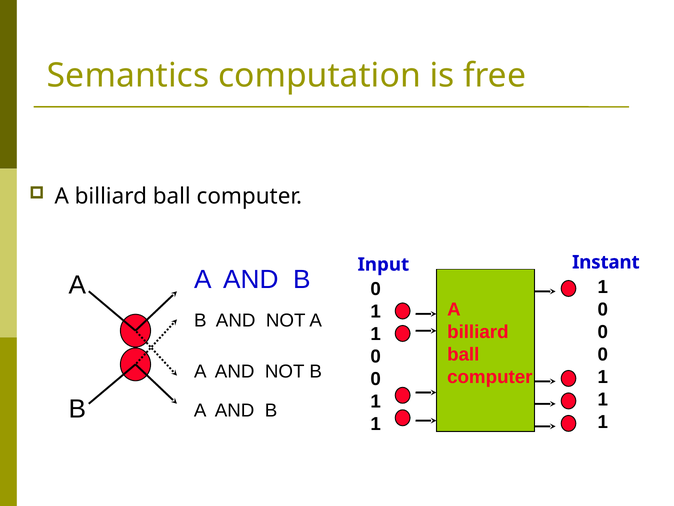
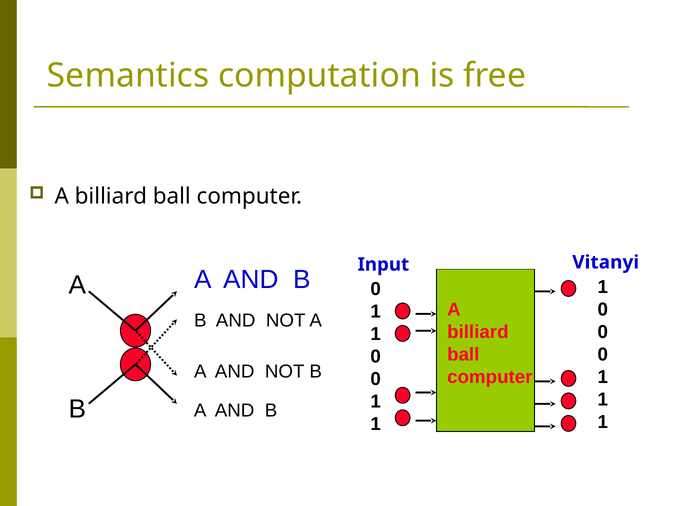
Instant: Instant -> Vitanyi (606, 262)
